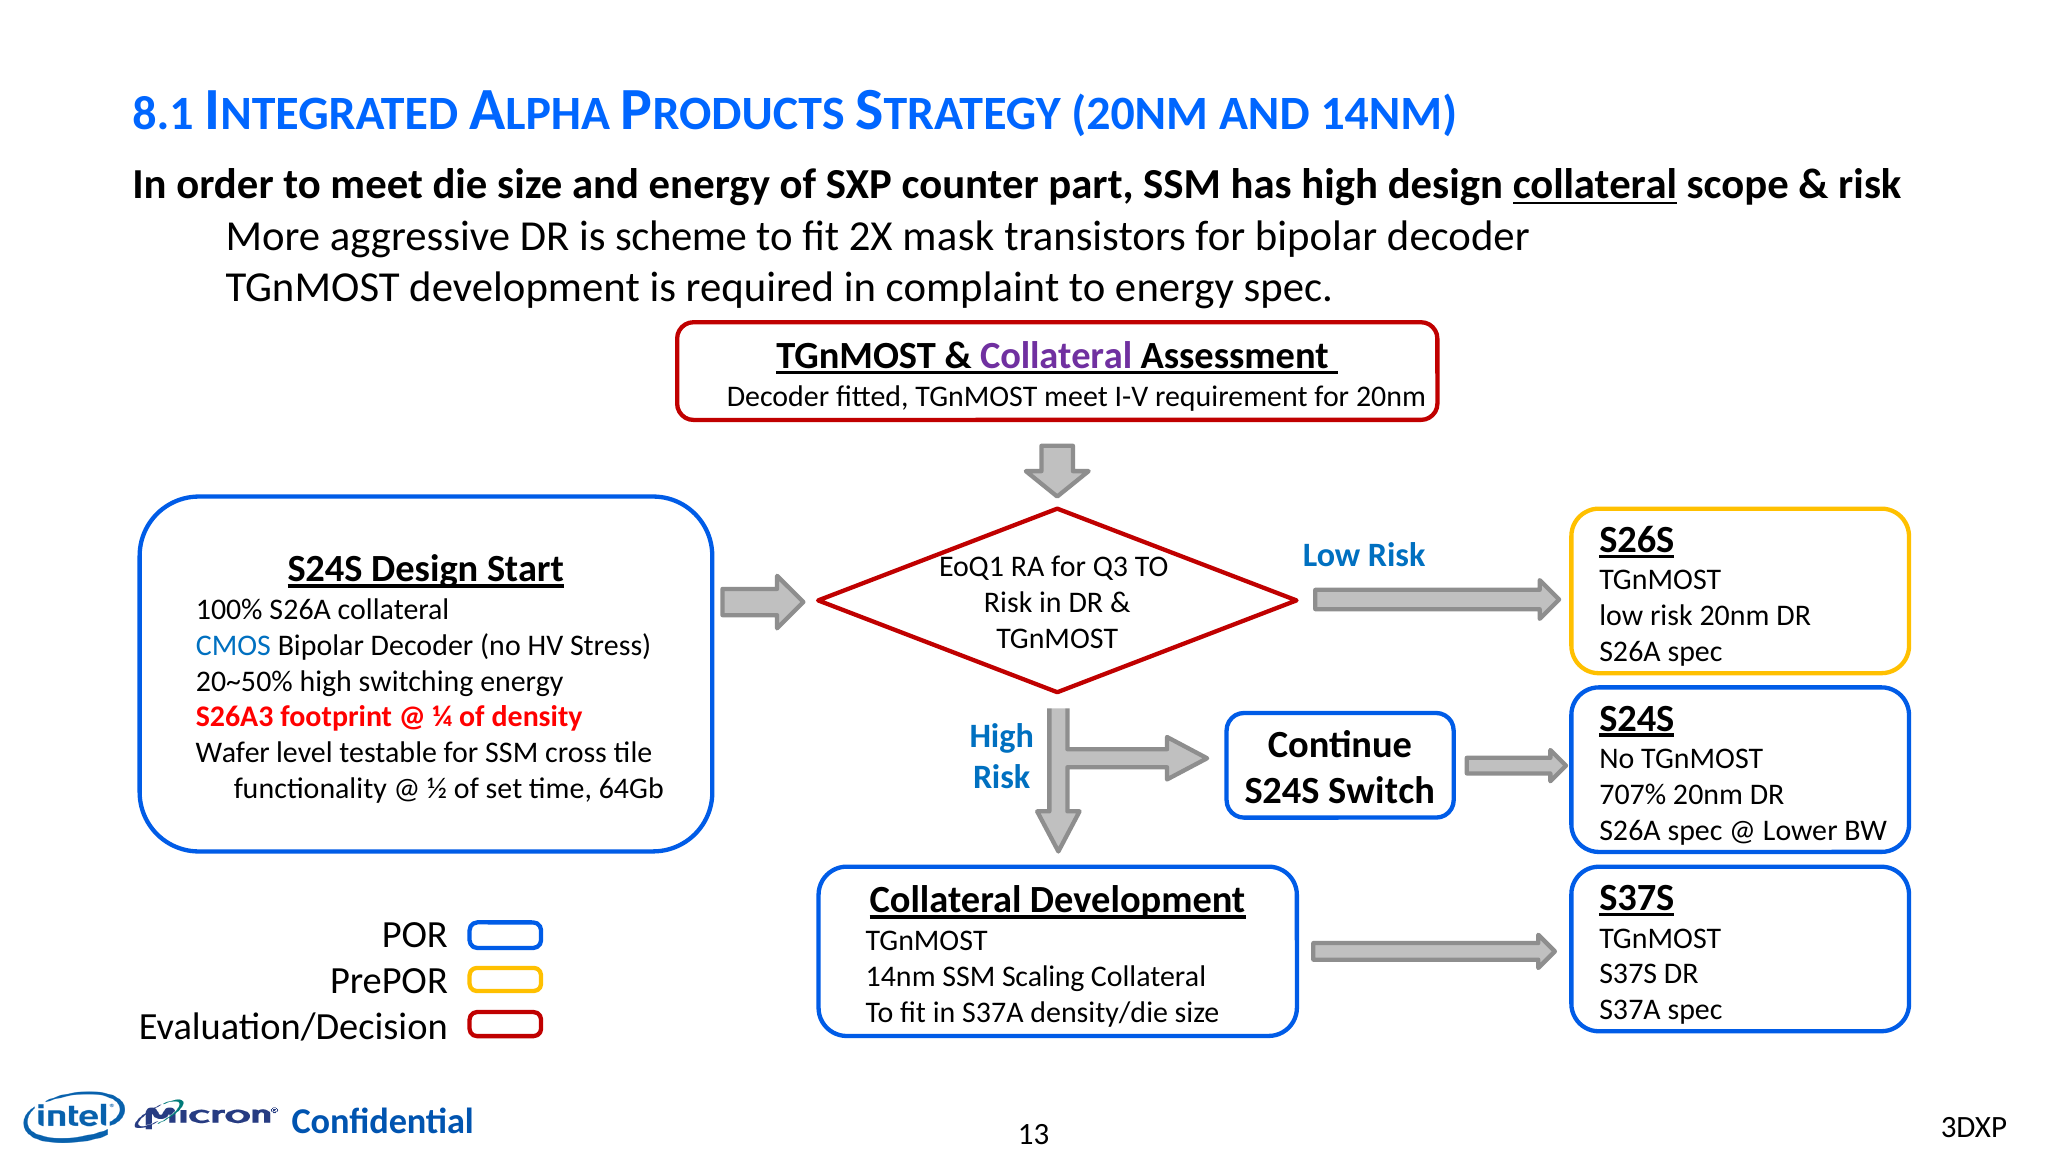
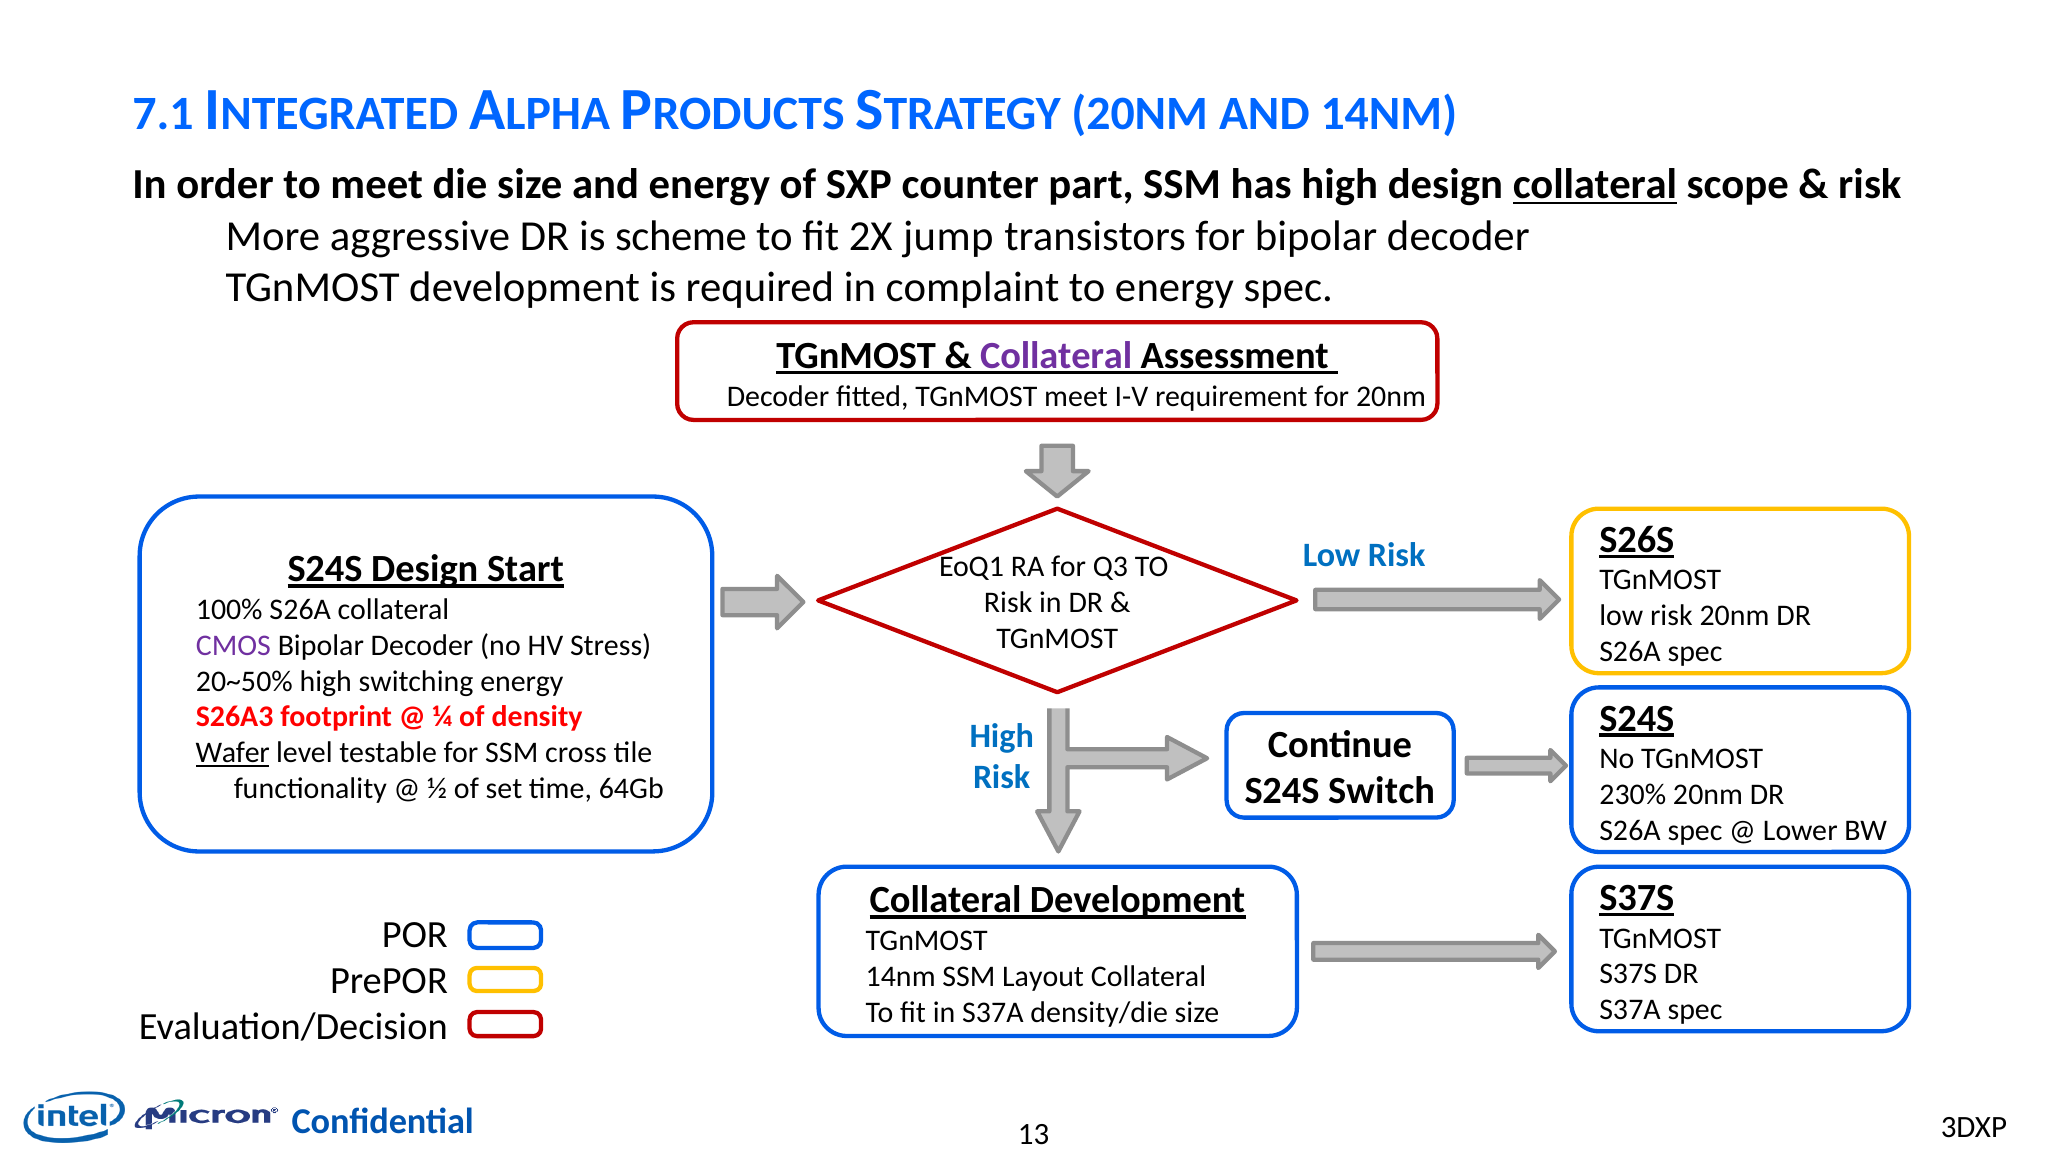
8.1: 8.1 -> 7.1 (163, 114)
mask: mask -> jump (948, 236)
CMOS colour: blue -> purple (233, 645)
Wafer underline: none -> present (233, 753)
707%: 707% -> 230% (1633, 795)
Scaling: Scaling -> Layout (1043, 977)
